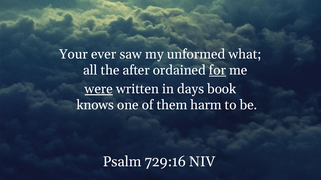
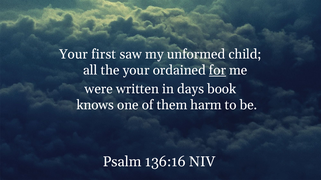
ever: ever -> first (104, 55)
what: what -> child (245, 55)
the after: after -> your (136, 71)
were underline: present -> none (99, 89)
729:16: 729:16 -> 136:16 (165, 162)
